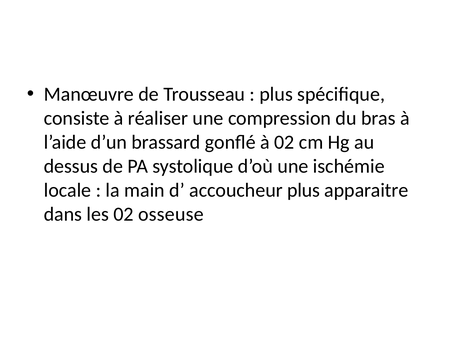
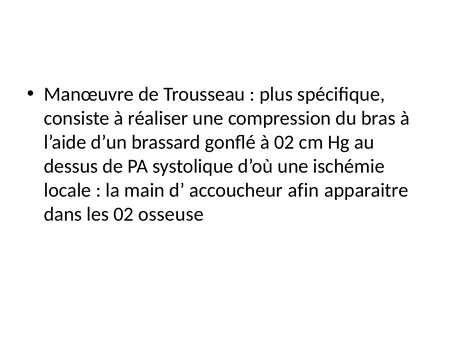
accoucheur plus: plus -> afin (303, 190)
